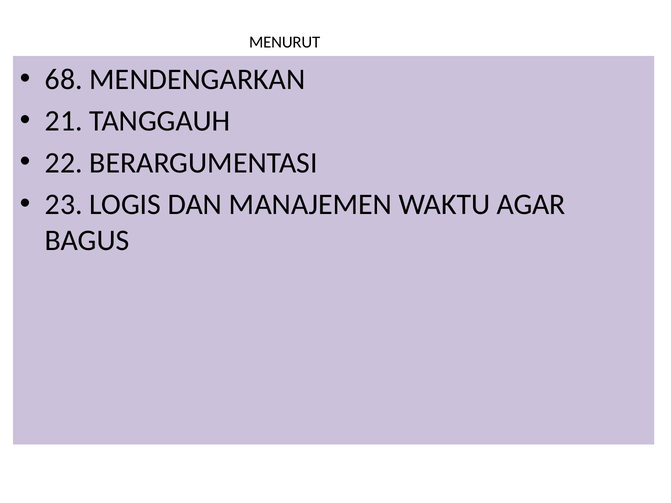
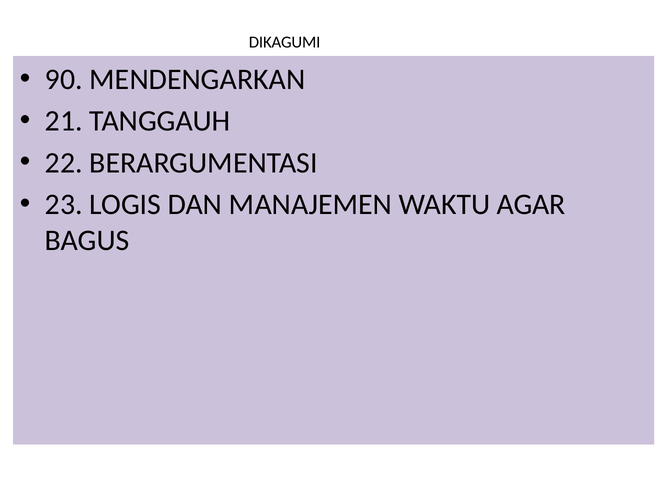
MENURUT: MENURUT -> DIKAGUMI (285, 42)
68: 68 -> 90 (64, 79)
